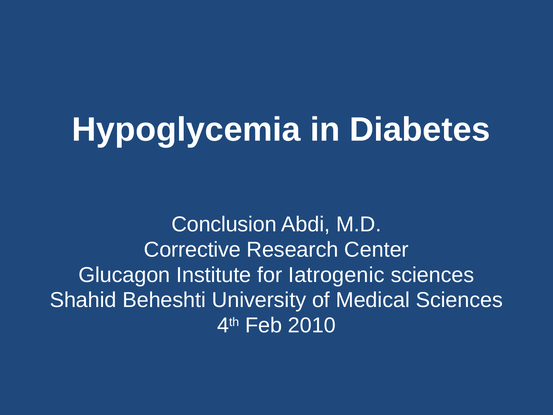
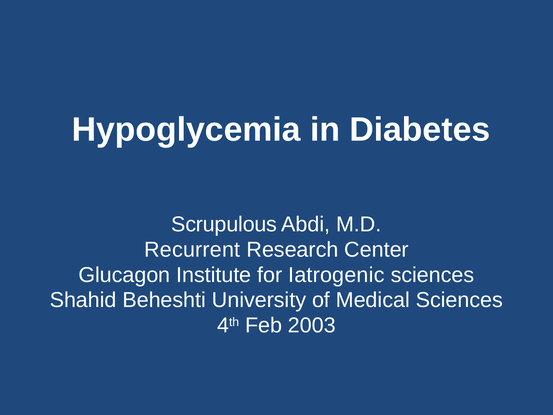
Conclusion: Conclusion -> Scrupulous (224, 224)
Corrective: Corrective -> Recurrent (192, 249)
2010: 2010 -> 2003 (312, 325)
